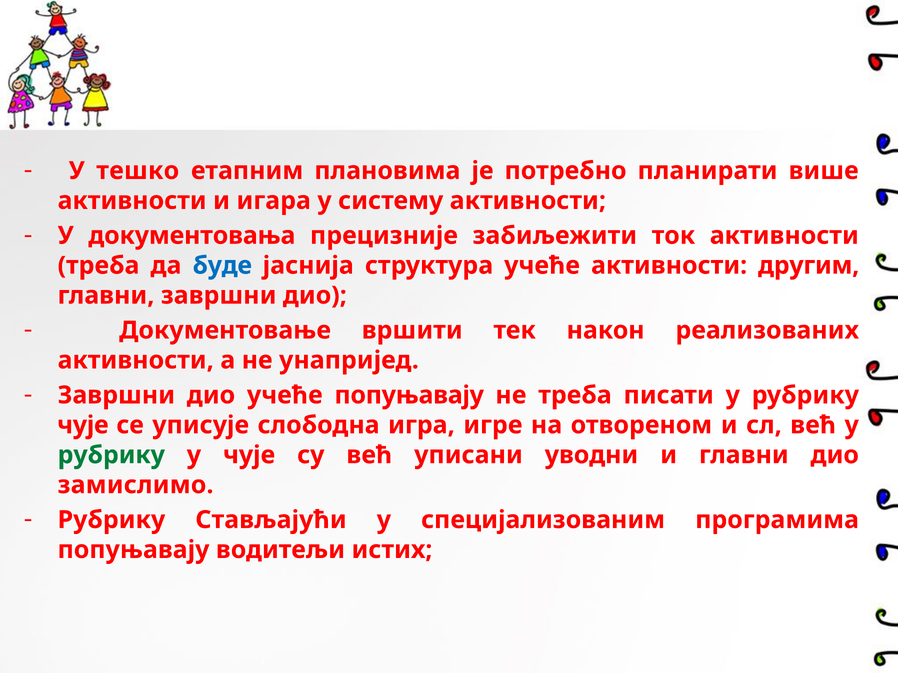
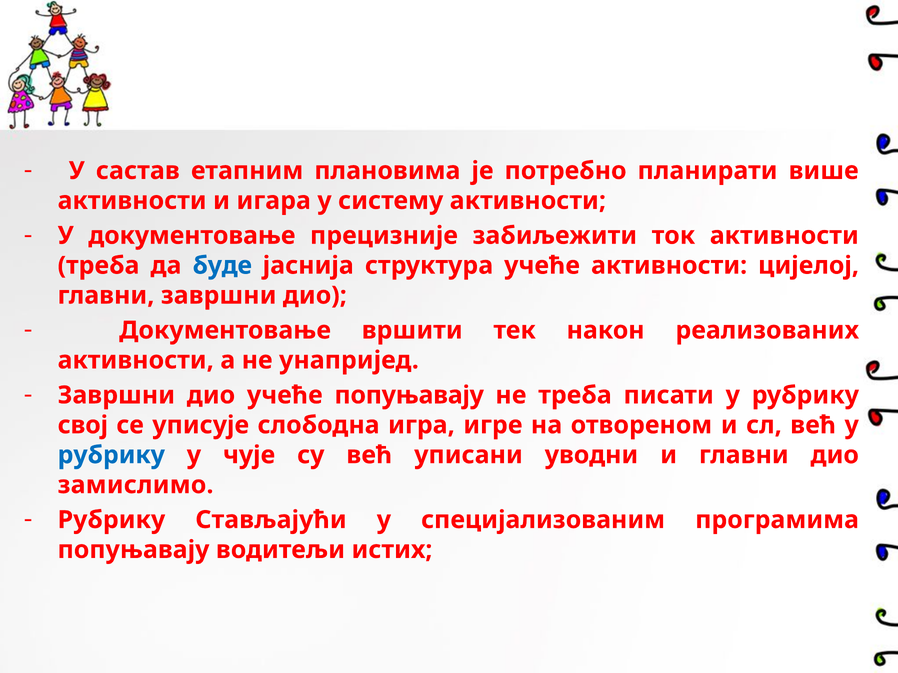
тешко: тешко -> састав (138, 171)
У документовања: документовања -> документовање (192, 236)
другим: другим -> цијелој (809, 266)
чује: чује -> свој (83, 425)
рубрику colour: green -> blue (111, 455)
